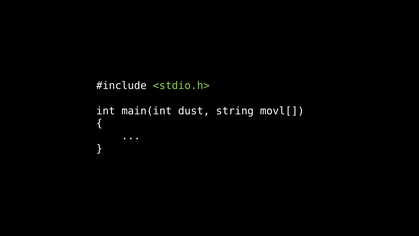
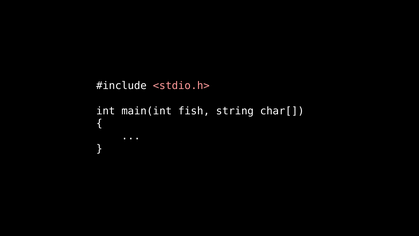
<stdio.h> colour: light green -> pink (181, 86)
dust: dust -> fish (194, 111)
movl[: movl[ -> char[ (282, 111)
